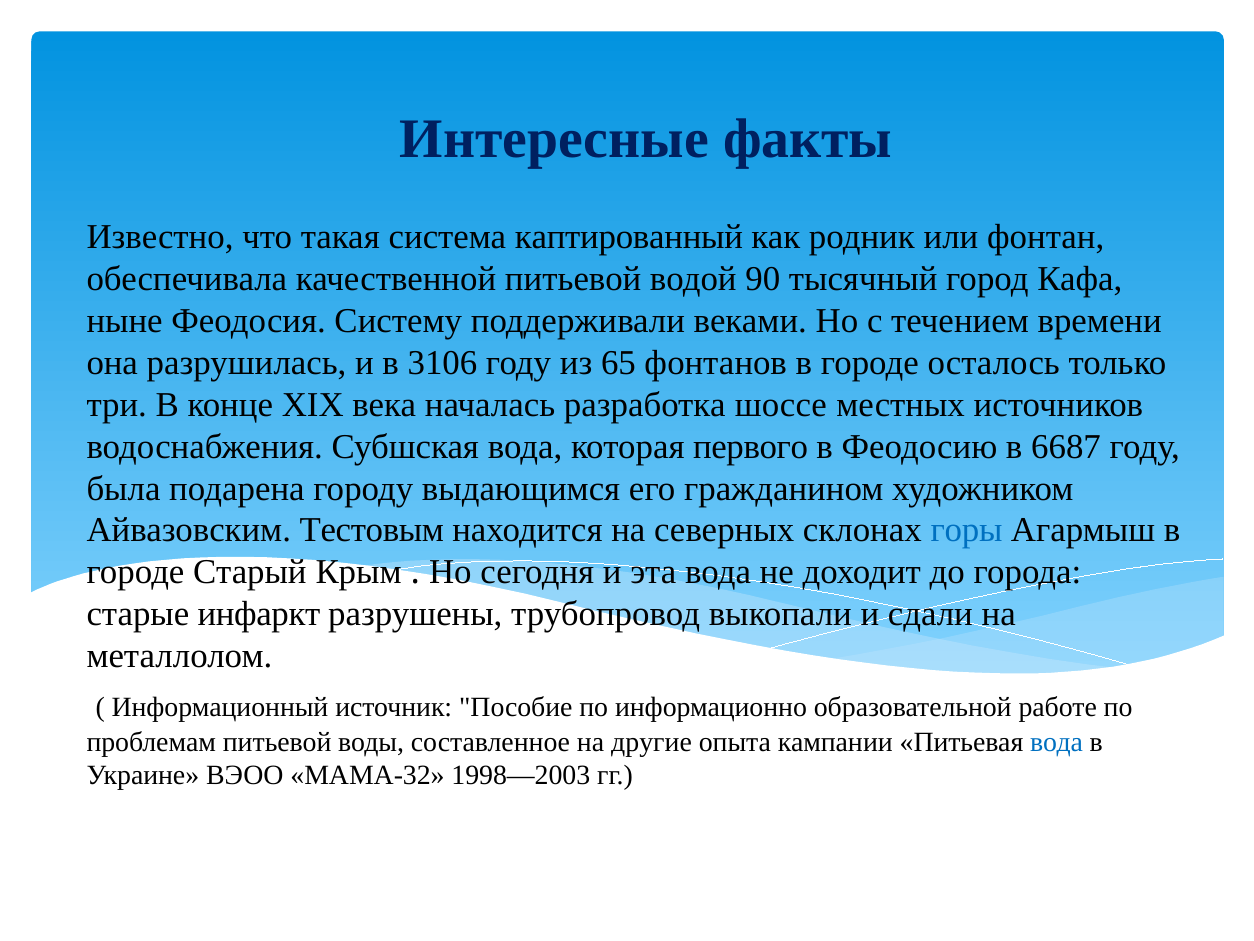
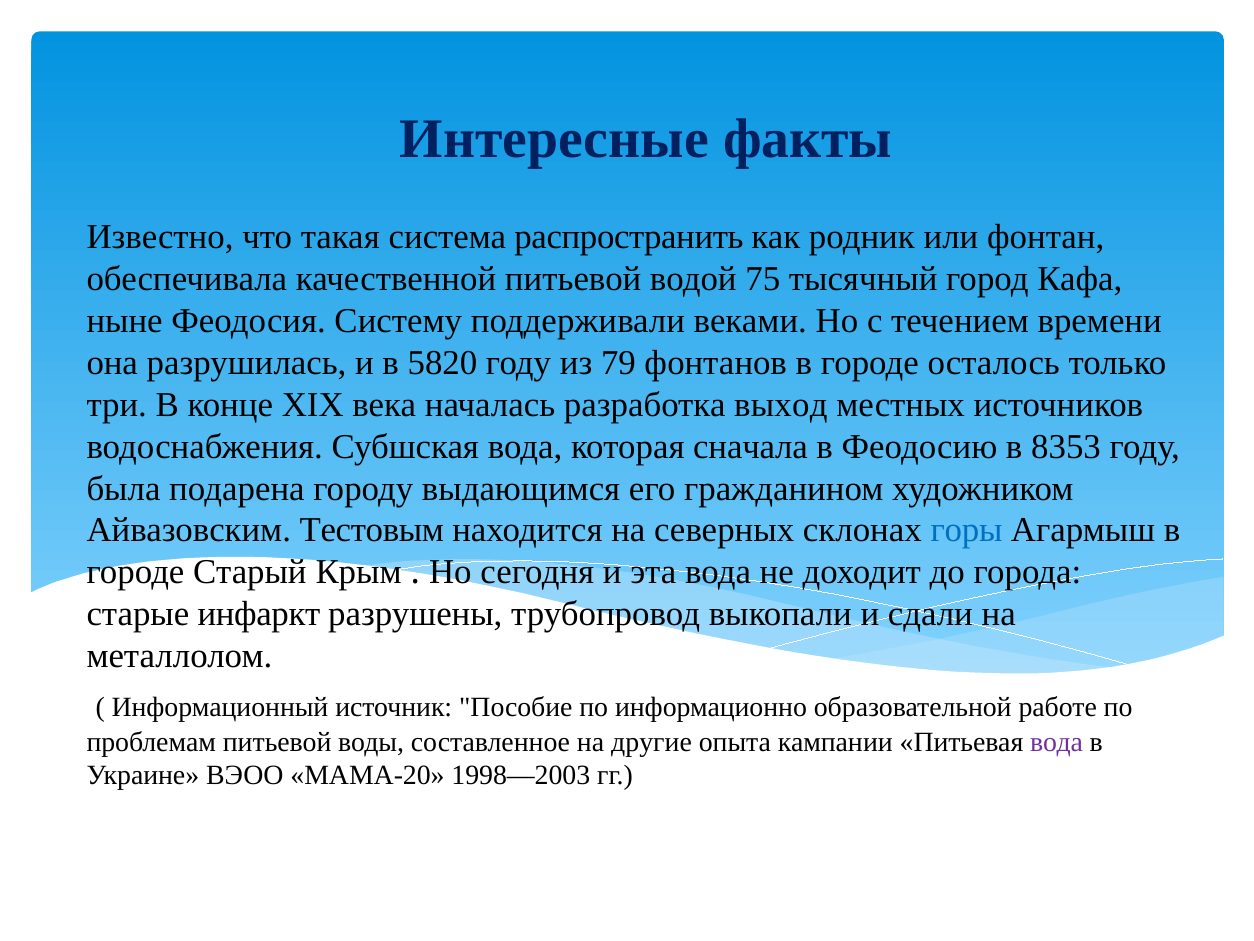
каптированный: каптированный -> распространить (629, 237)
90: 90 -> 75 (763, 279)
3106: 3106 -> 5820 (443, 363)
65: 65 -> 79 (618, 363)
шоссе: шоссе -> выход (781, 405)
первого: первого -> сначала (750, 446)
6687: 6687 -> 8353 (1066, 446)
вода colour: blue -> purple (1057, 742)
МАМА-32: МАМА-32 -> МАМА-20 (368, 775)
